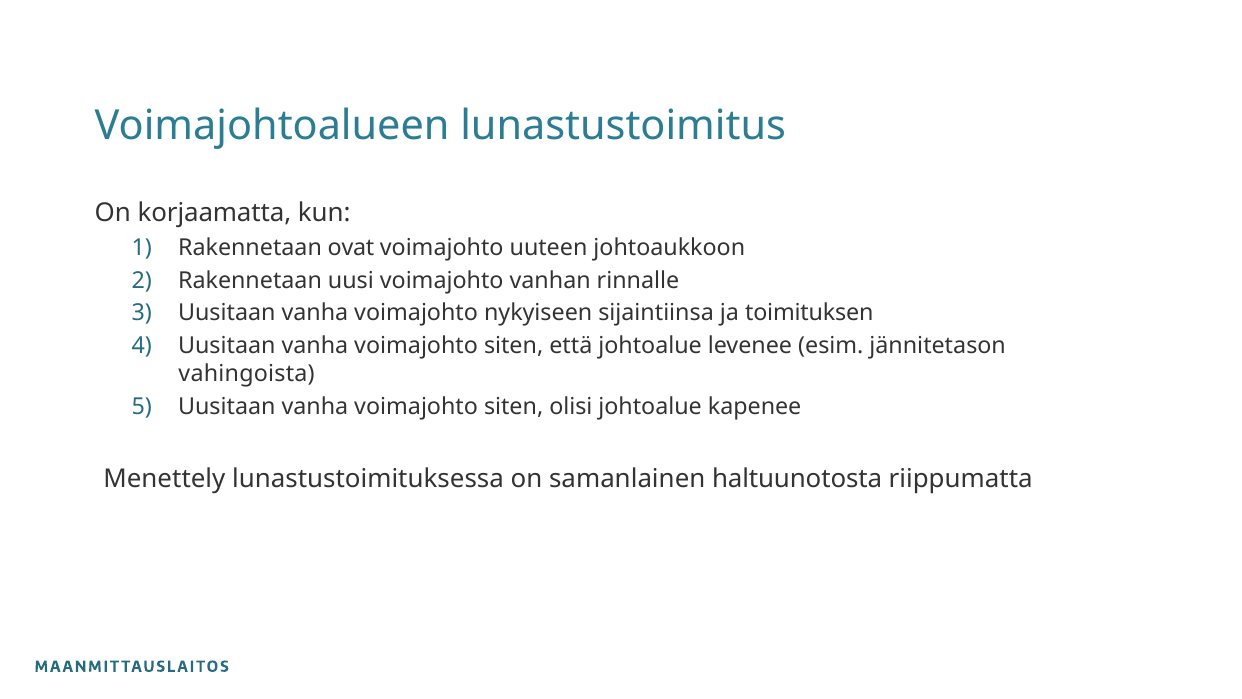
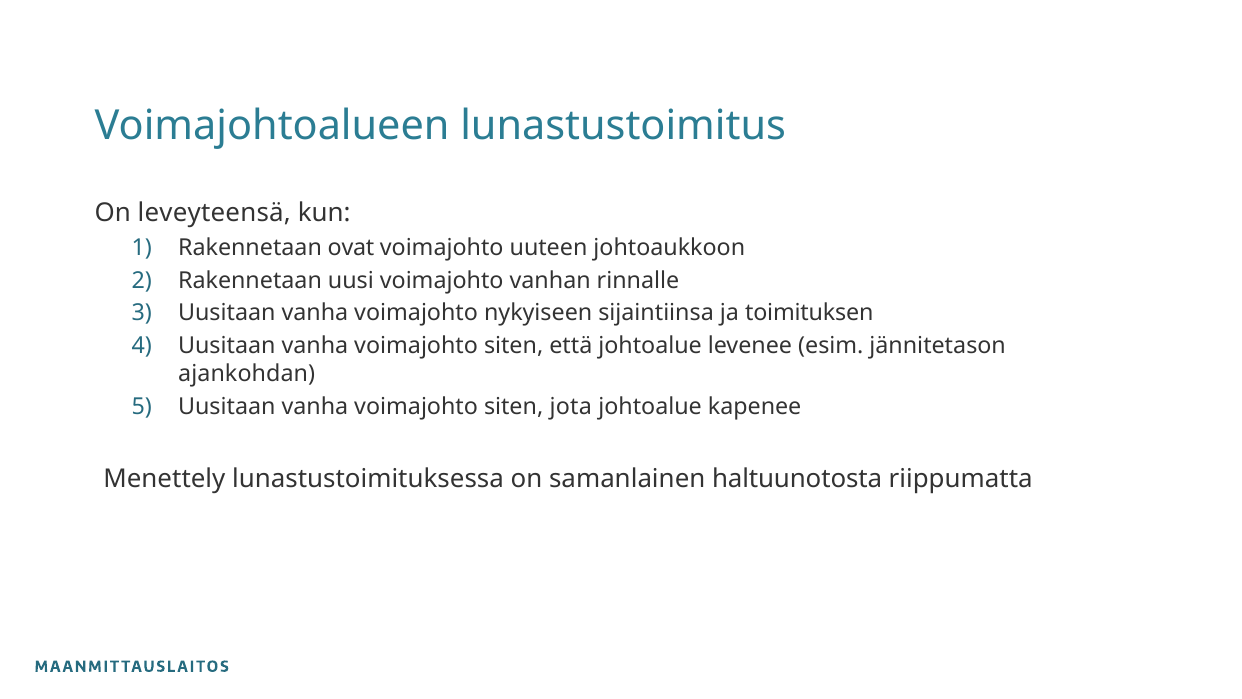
korjaamatta: korjaamatta -> leveyteensä (214, 213)
vahingoista: vahingoista -> ajankohdan (247, 374)
olisi: olisi -> jota (571, 407)
